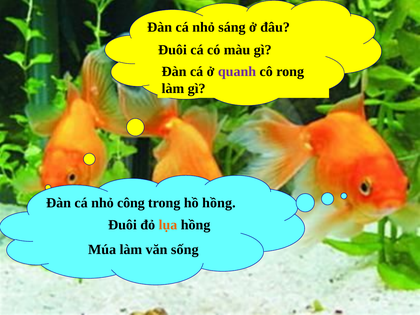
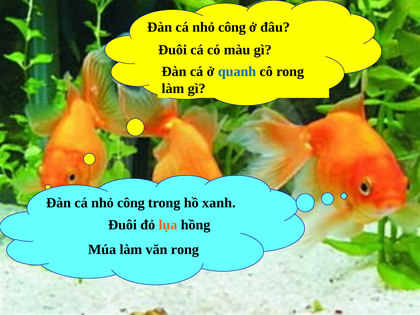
sáng: sáng -> công (232, 27)
quanh colour: purple -> blue (237, 72)
hồ hồng: hồng -> xanh (219, 203)
văn sống: sống -> rong (185, 249)
